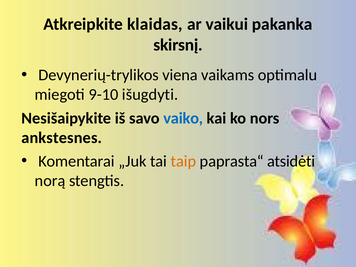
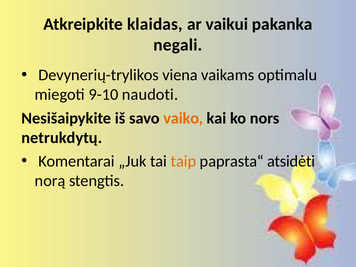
skirsnį: skirsnį -> negali (178, 45)
išugdyti: išugdyti -> naudoti (150, 95)
vaiko colour: blue -> orange (183, 118)
ankstesnes: ankstesnes -> netrukdytų (62, 138)
